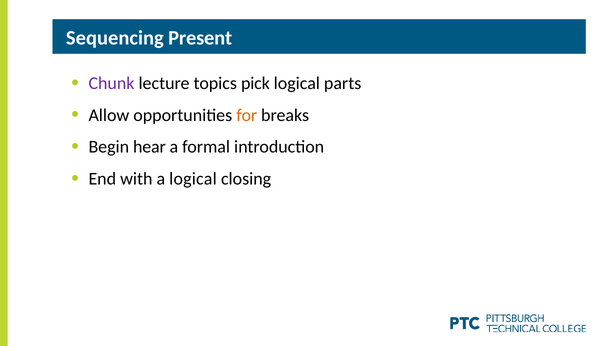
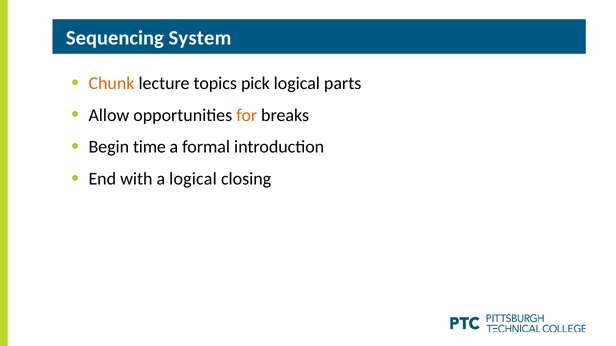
Present: Present -> System (200, 38)
Chunk colour: purple -> orange (112, 84)
hear: hear -> time (149, 147)
